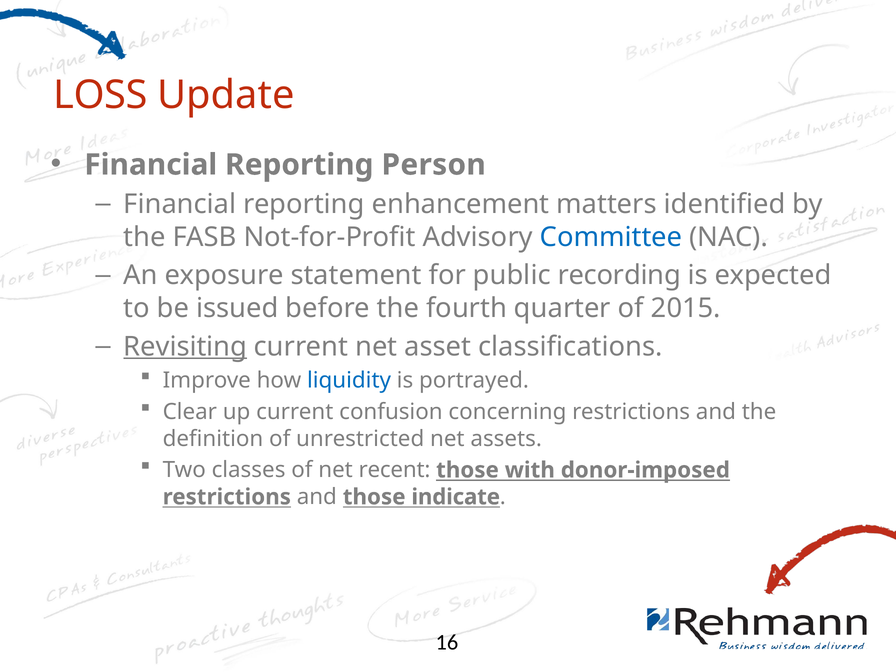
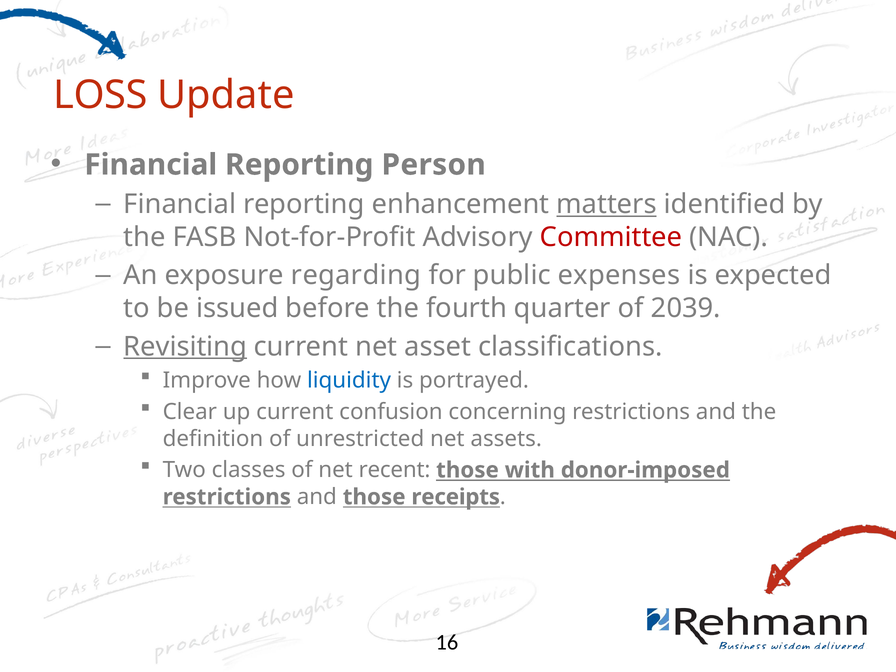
matters underline: none -> present (607, 204)
Committee colour: blue -> red (611, 237)
statement: statement -> regarding (356, 275)
recording: recording -> expenses (619, 275)
2015: 2015 -> 2039 (686, 308)
indicate: indicate -> receipts (456, 497)
